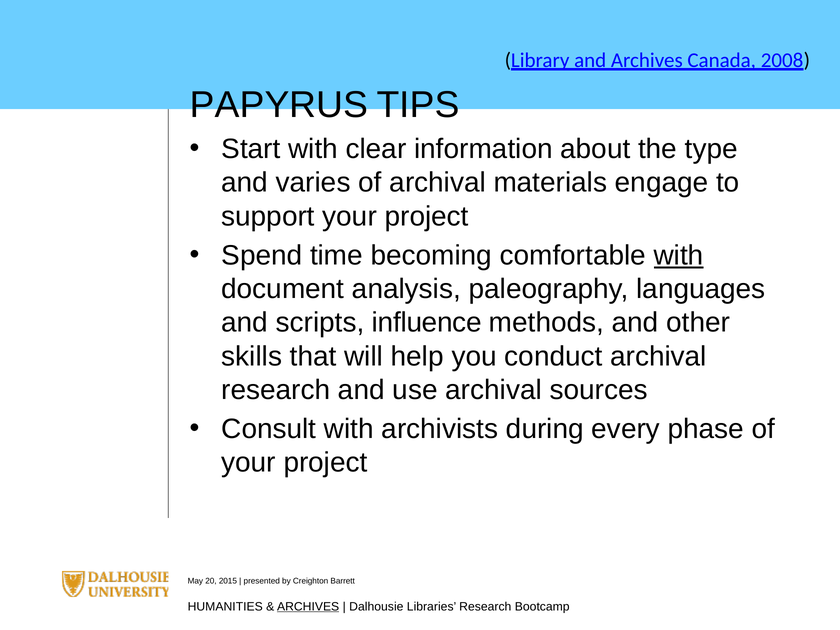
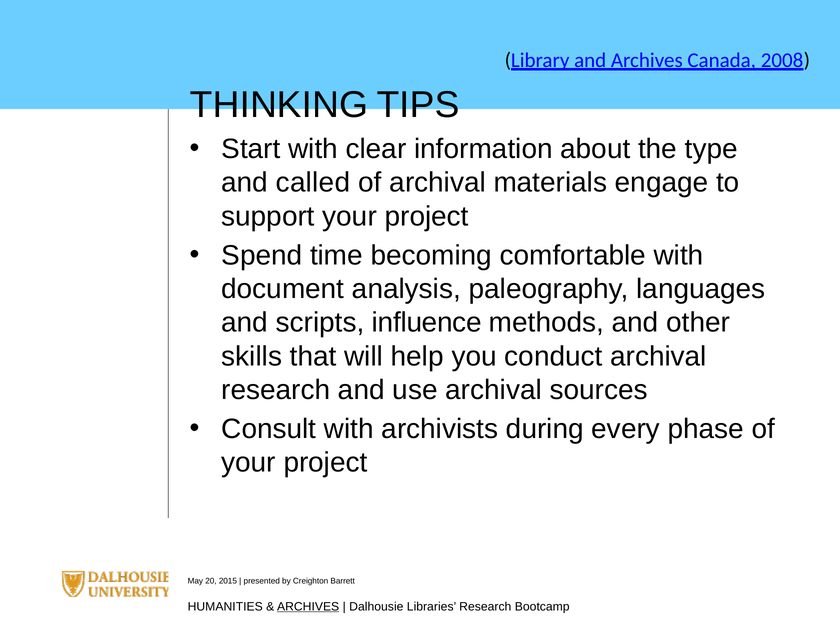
PAPYRUS: PAPYRUS -> THINKING (279, 105)
varies: varies -> called (313, 183)
with underline: present -> none (679, 256)
